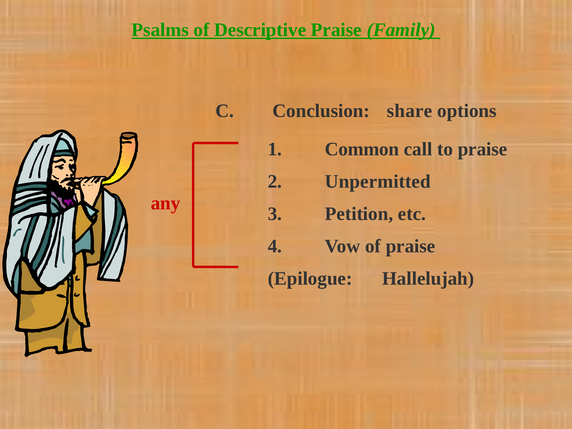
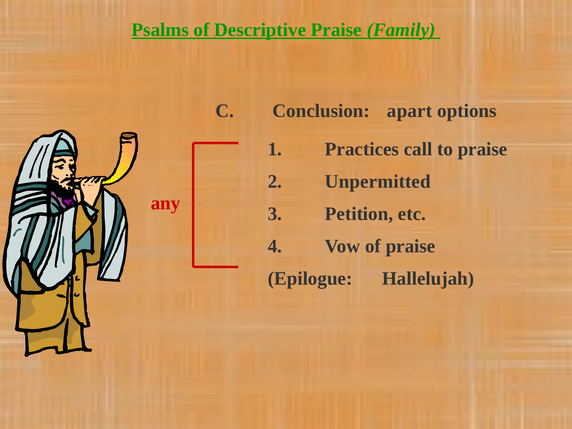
share: share -> apart (410, 111)
Common: Common -> Practices (362, 149)
